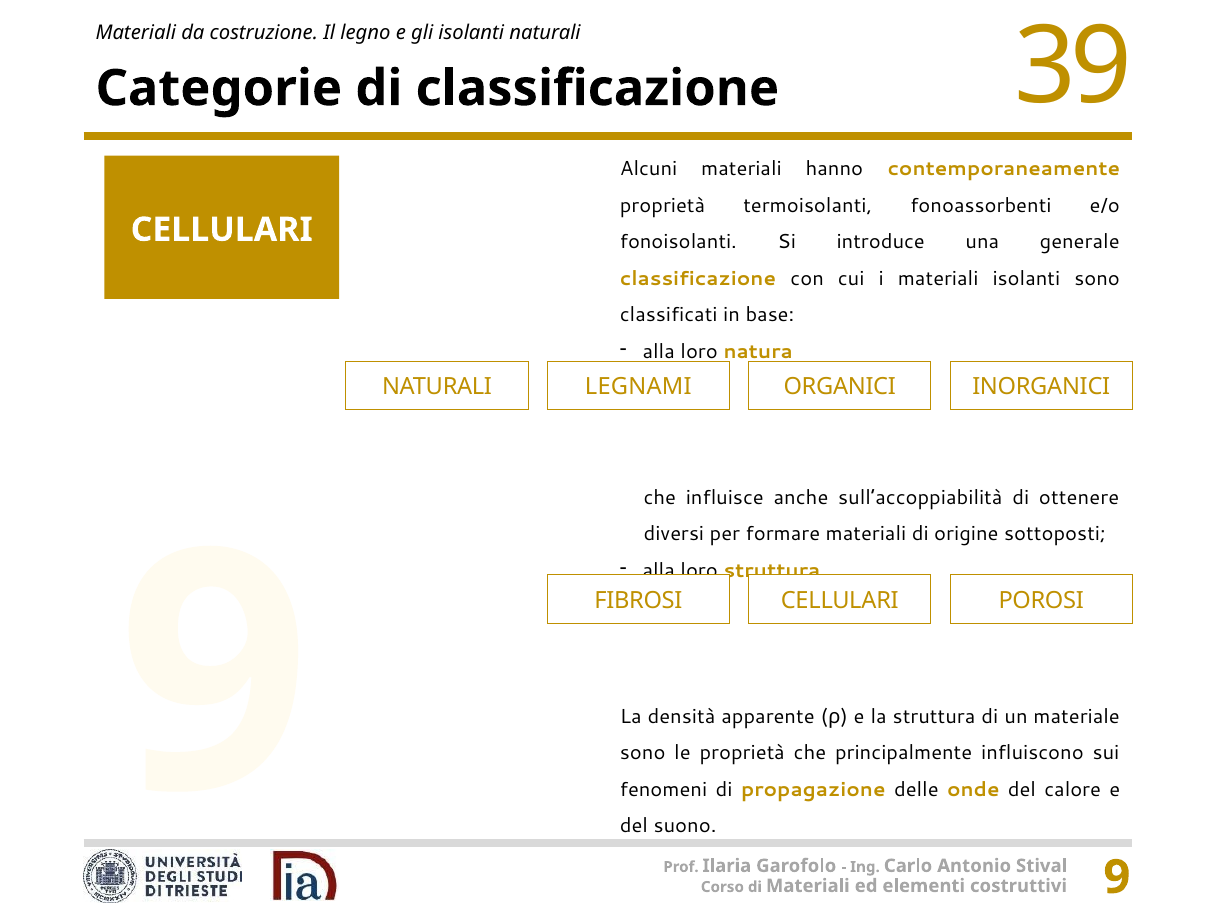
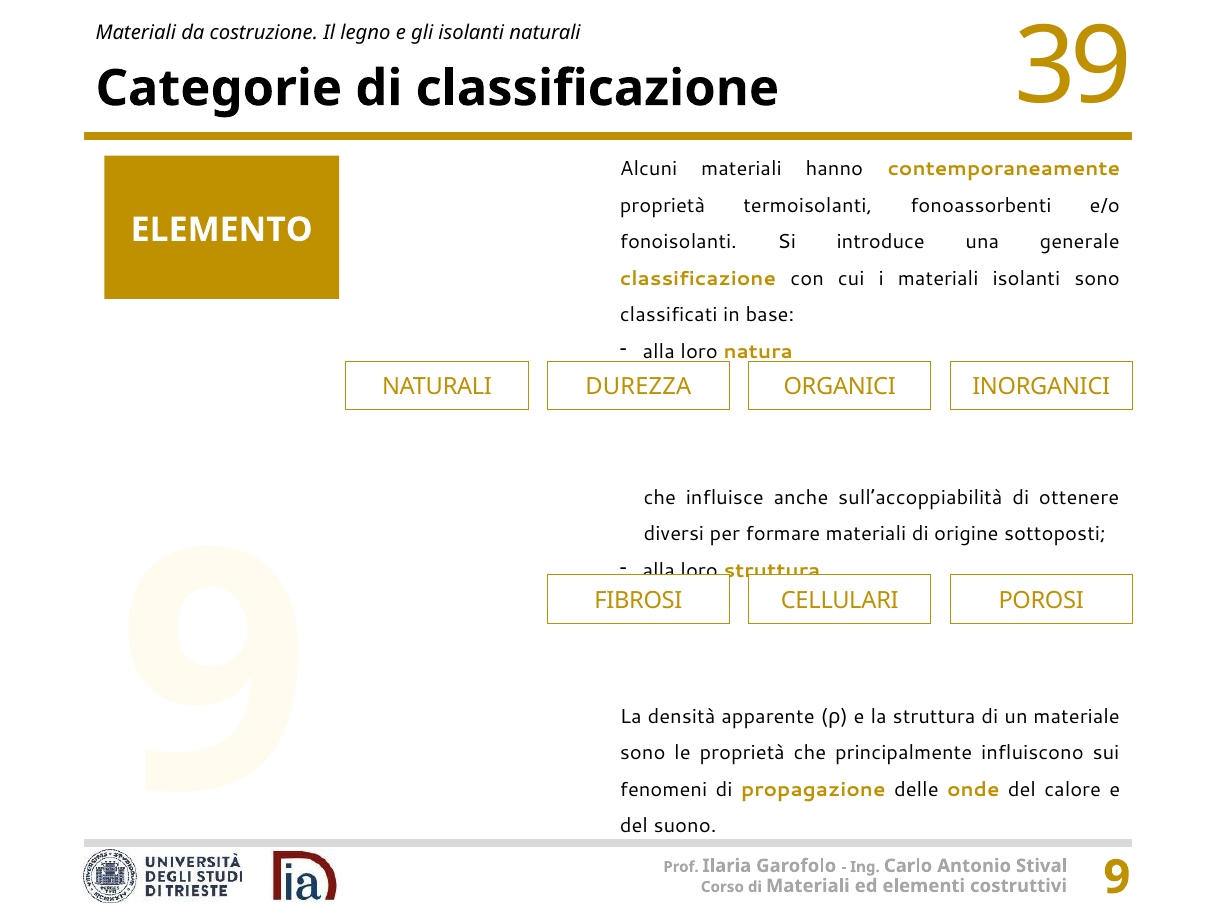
CELLULARI: CELLULARI -> ELEMENTO (222, 230)
LEGNAMI: LEGNAMI -> DUREZZA (638, 387)
